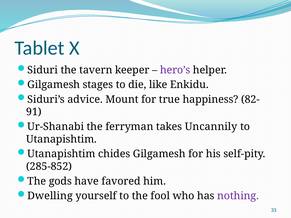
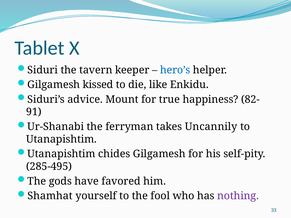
hero’s colour: purple -> blue (175, 70)
stages: stages -> kissed (98, 85)
285-852: 285-852 -> 285-495 (49, 167)
Dwelling: Dwelling -> Shamhat (50, 196)
